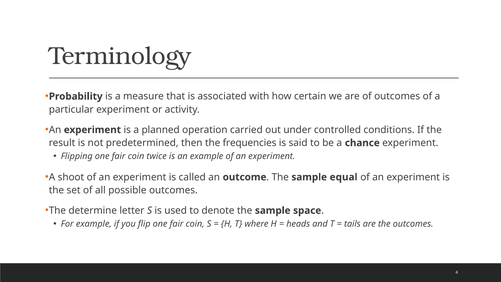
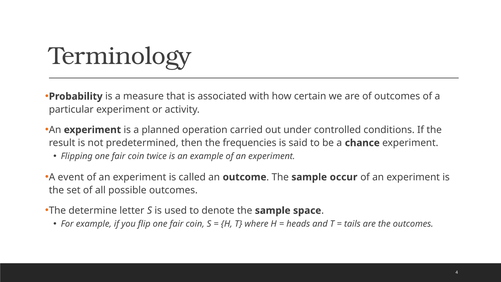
shoot: shoot -> event (71, 177)
equal: equal -> occur (344, 177)
